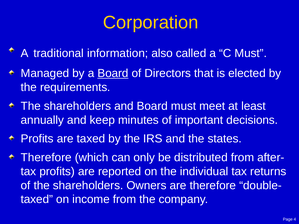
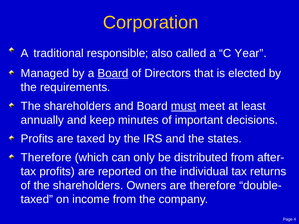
information: information -> responsible (118, 53)
C Must: Must -> Year (251, 53)
must underline: none -> present (184, 106)
